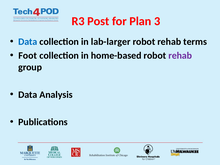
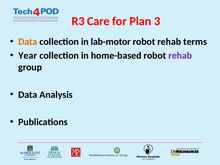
Post: Post -> Care (98, 21)
Data colour: blue -> orange (28, 42)
lab-larger: lab-larger -> lab-motor (111, 42)
Foot: Foot -> Year (28, 55)
